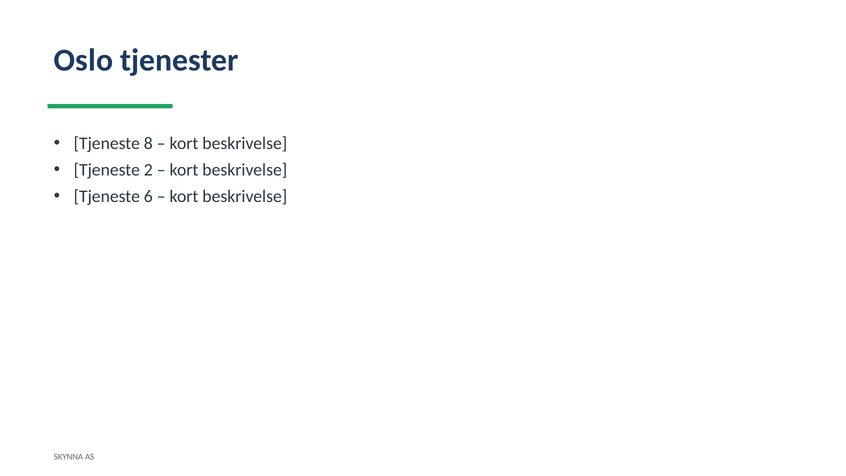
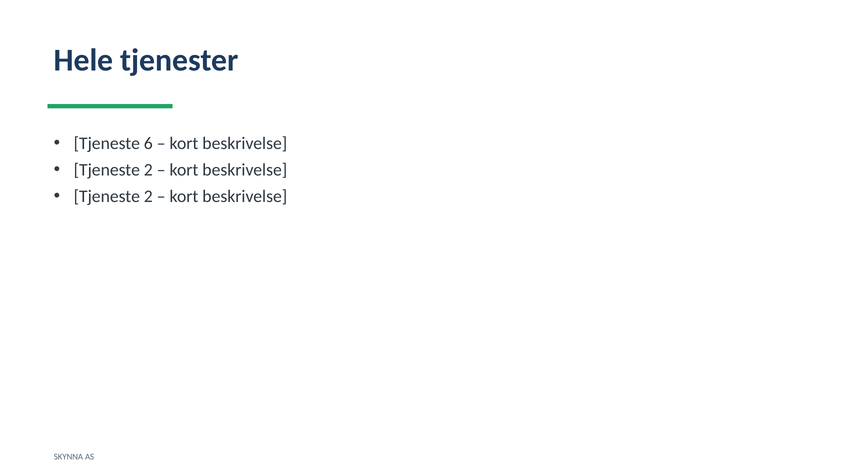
Oslo: Oslo -> Hele (84, 60)
8: 8 -> 6 (148, 143)
6: 6 -> 2 (148, 196)
